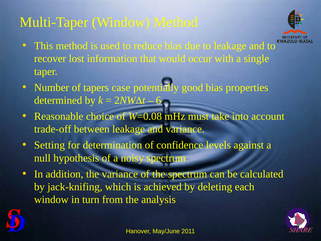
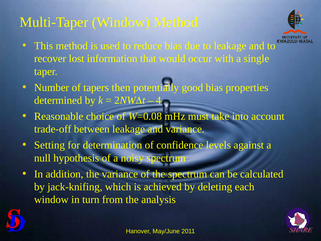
case: case -> then (121, 87)
6: 6 -> 4 (159, 100)
